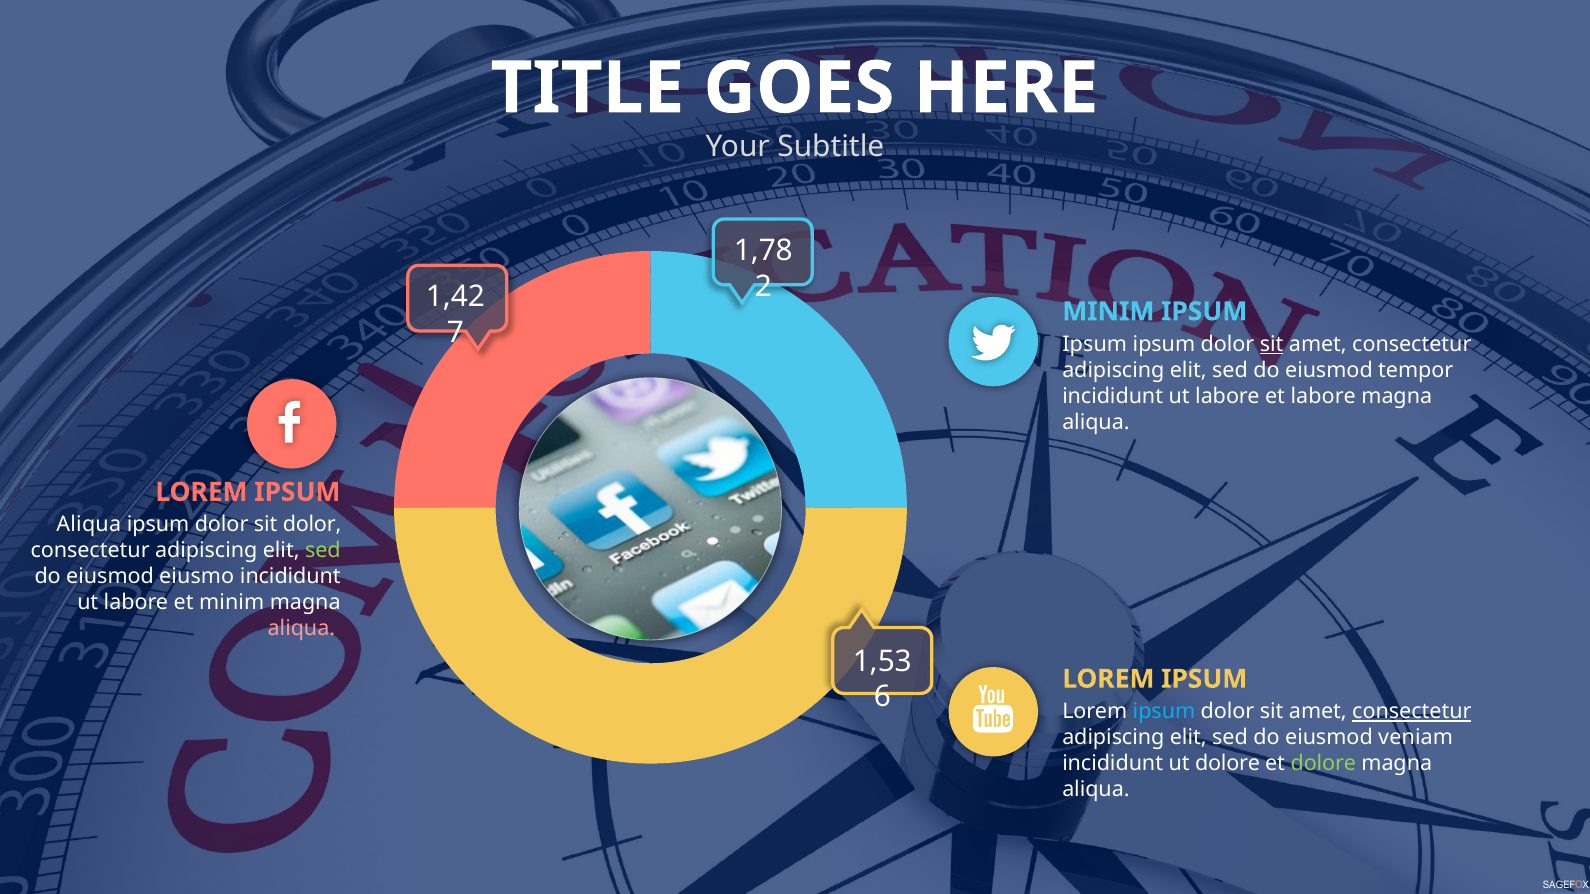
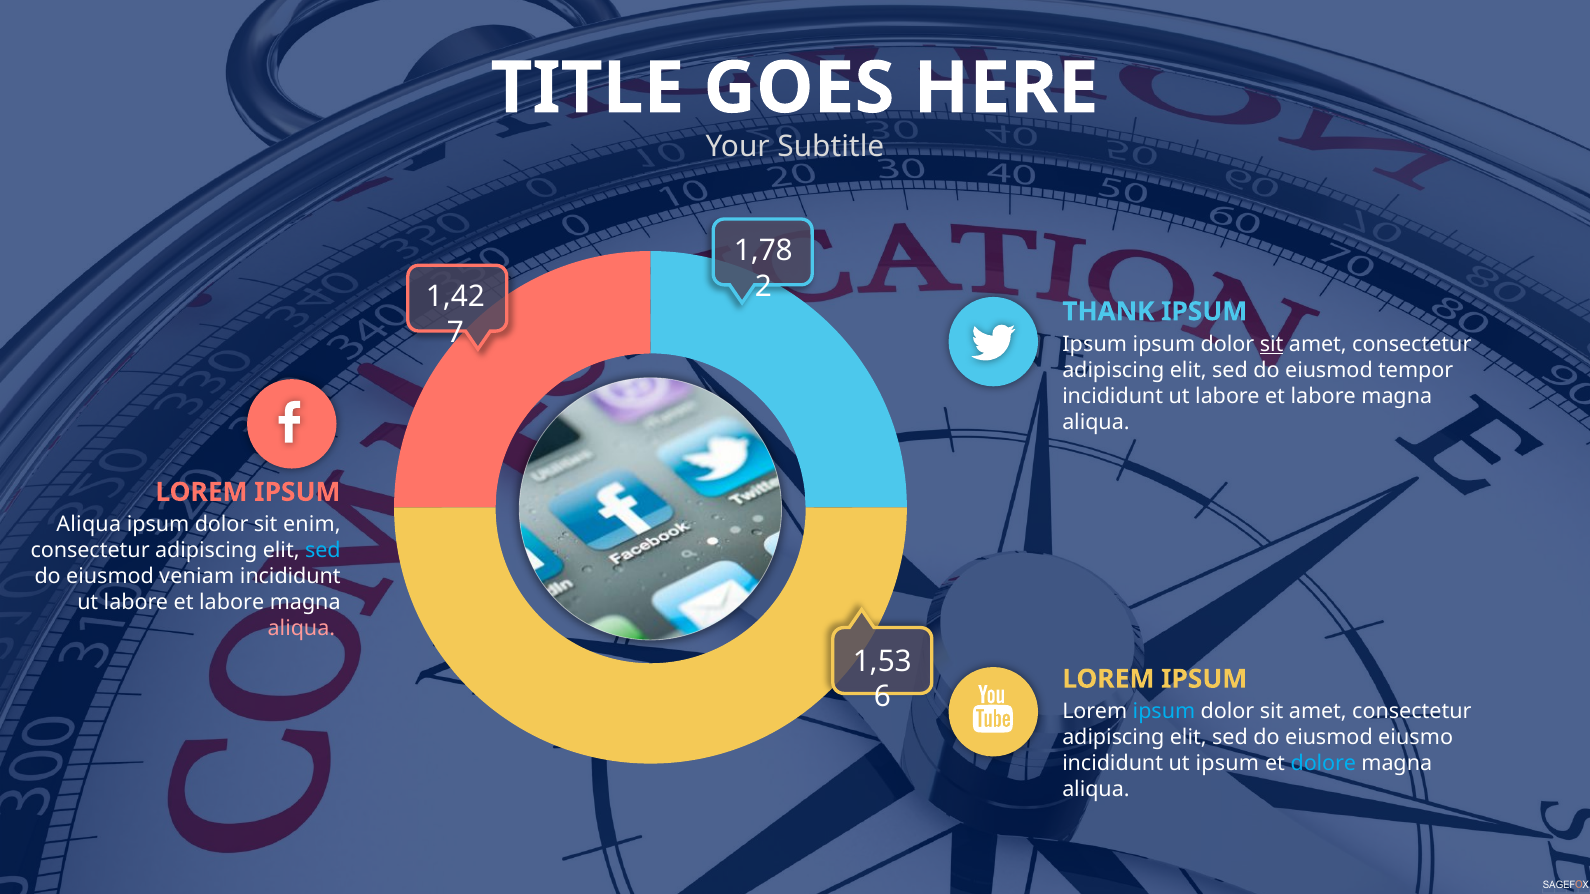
MINIM: MINIM -> THANK (1108, 312)
sit dolor: dolor -> enim (312, 525)
sed colour: light green -> light blue (323, 551)
eiusmo: eiusmo -> veniam (197, 577)
minim: minim -> labore (232, 603)
consectetur underline: present -> none (1412, 712)
veniam: veniam -> eiusmo (1416, 738)
ut dolore: dolore -> ipsum (1227, 764)
dolore colour: light green -> light blue (1323, 764)
